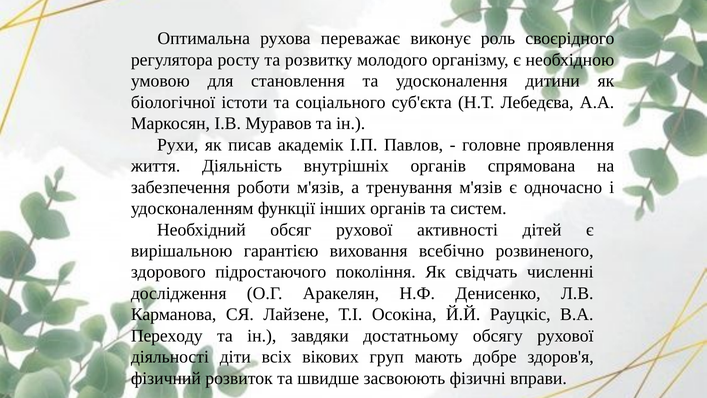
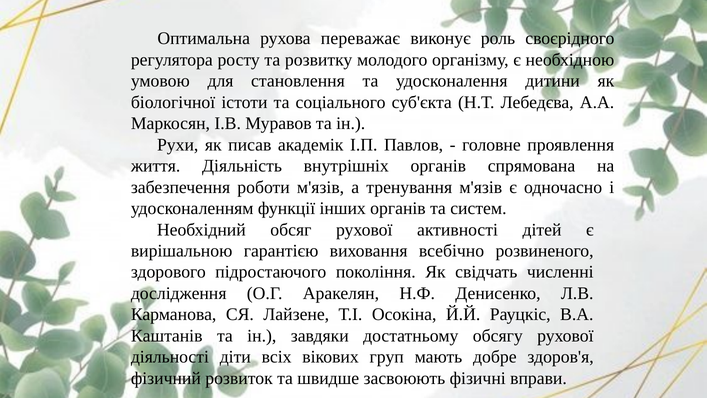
Переходу: Переходу -> Каштанів (167, 336)
